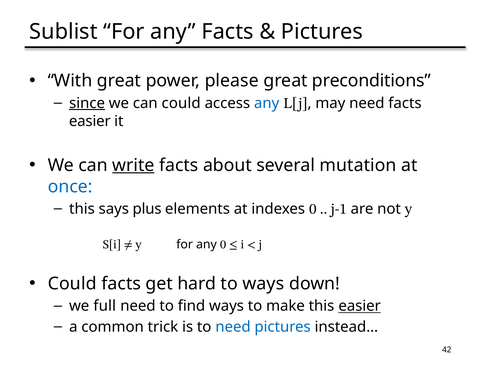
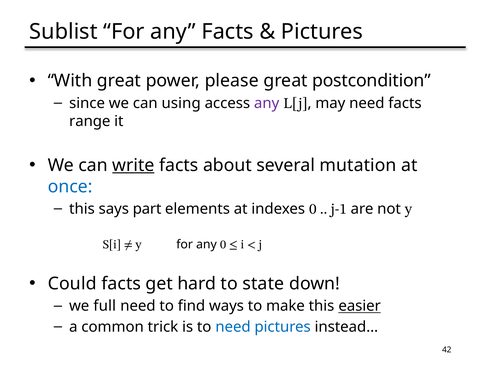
preconditions: preconditions -> postcondition (371, 81)
since underline: present -> none (87, 103)
can could: could -> using (181, 103)
any colour: blue -> purple (267, 103)
easier: easier -> range (90, 121)
plus: plus -> part (147, 209)
to ways: ways -> state (263, 284)
